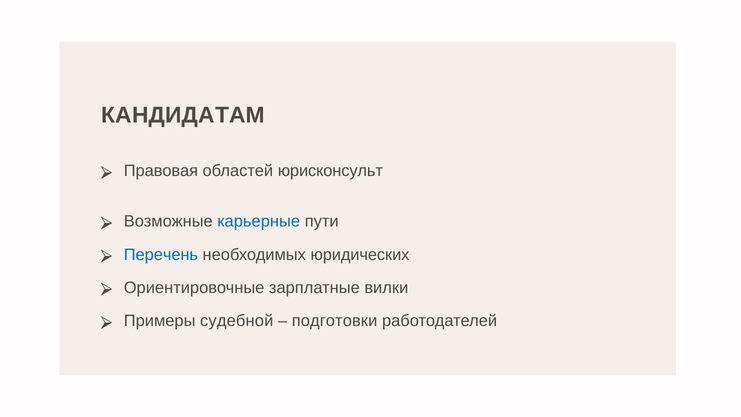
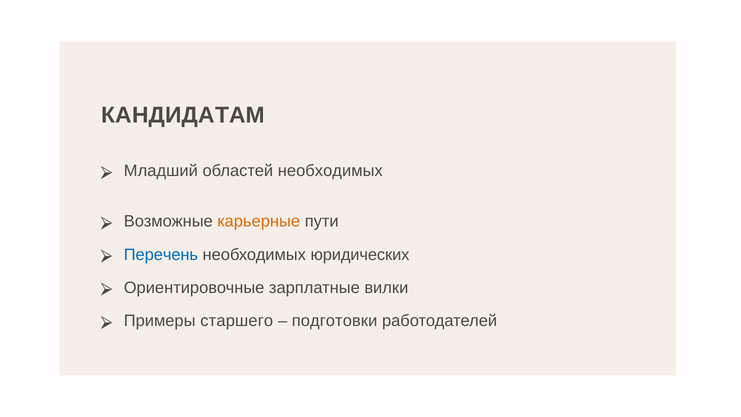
Правовая: Правовая -> Младший (161, 171)
областей юрисконсульт: юрисконсульт -> необходимых (330, 171)
карьерные colour: blue -> orange (259, 221)
судебной: судебной -> старшего (237, 321)
